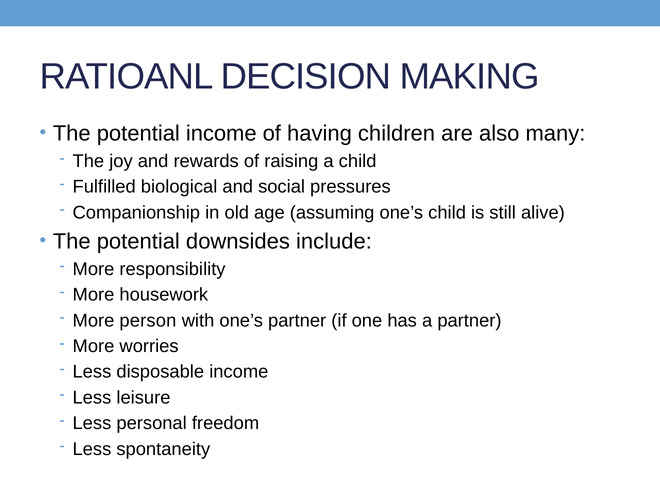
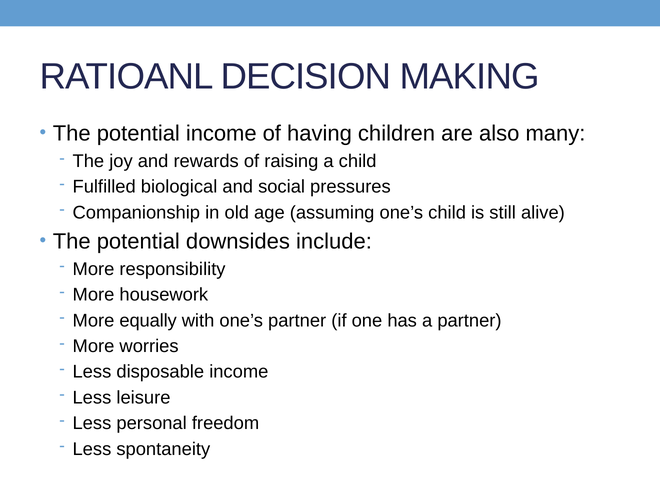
person: person -> equally (148, 320)
